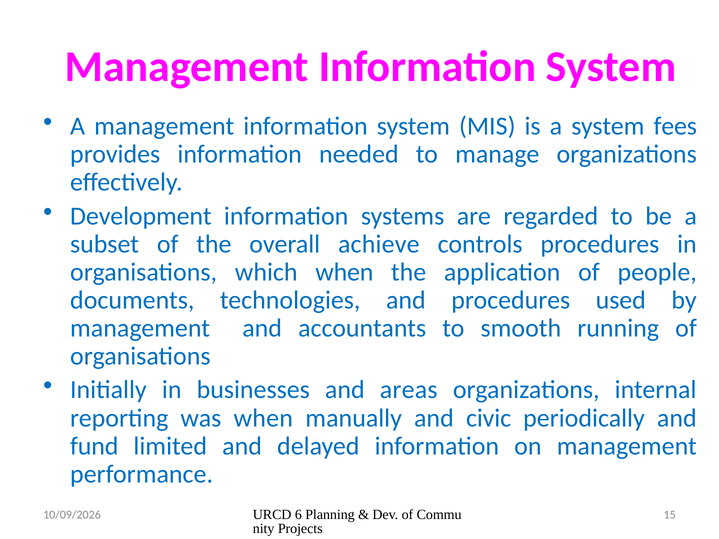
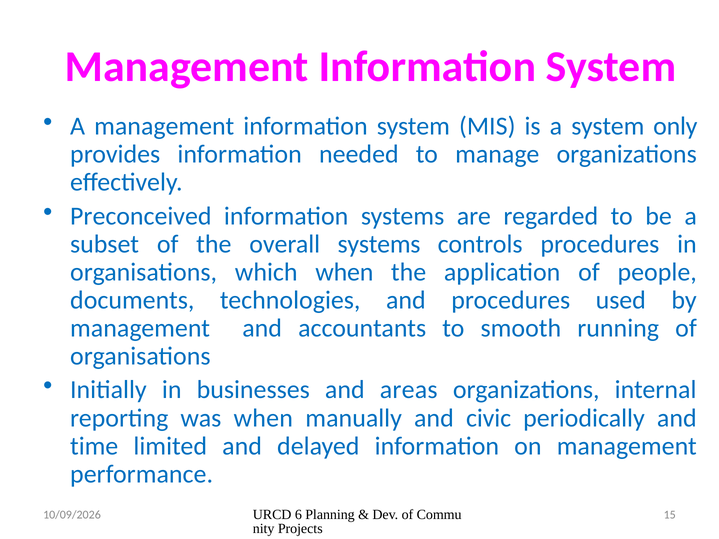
fees: fees -> only (675, 126)
Development: Development -> Preconceived (141, 216)
overall achieve: achieve -> systems (379, 244)
fund: fund -> time (94, 446)
